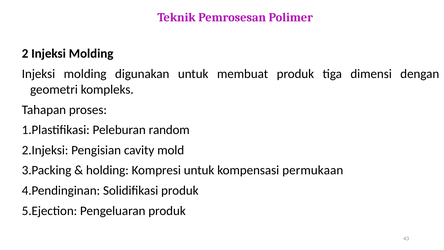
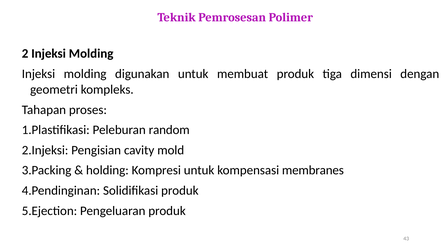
permukaan: permukaan -> membranes (313, 170)
